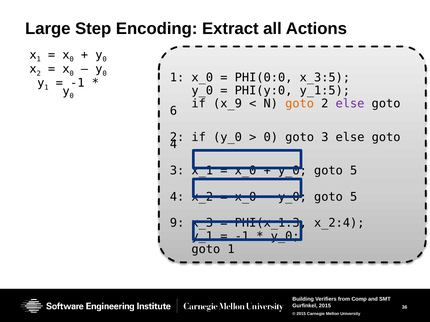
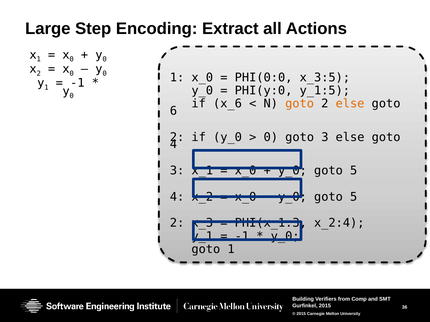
x_9: x_9 -> x_6 (227, 104)
else colour: purple -> orange (350, 104)
9: 9 -> 2 (177, 223)
